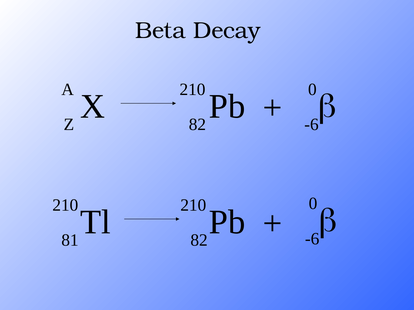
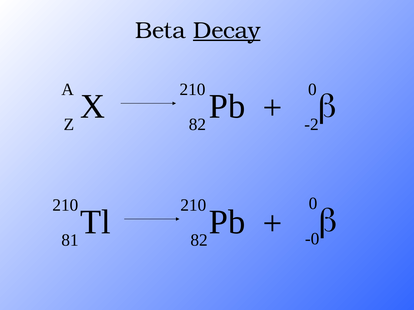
Decay underline: none -> present (227, 31)
-6: -6 -> -2 (311, 125)
-6: -6 -> -0 (312, 239)
